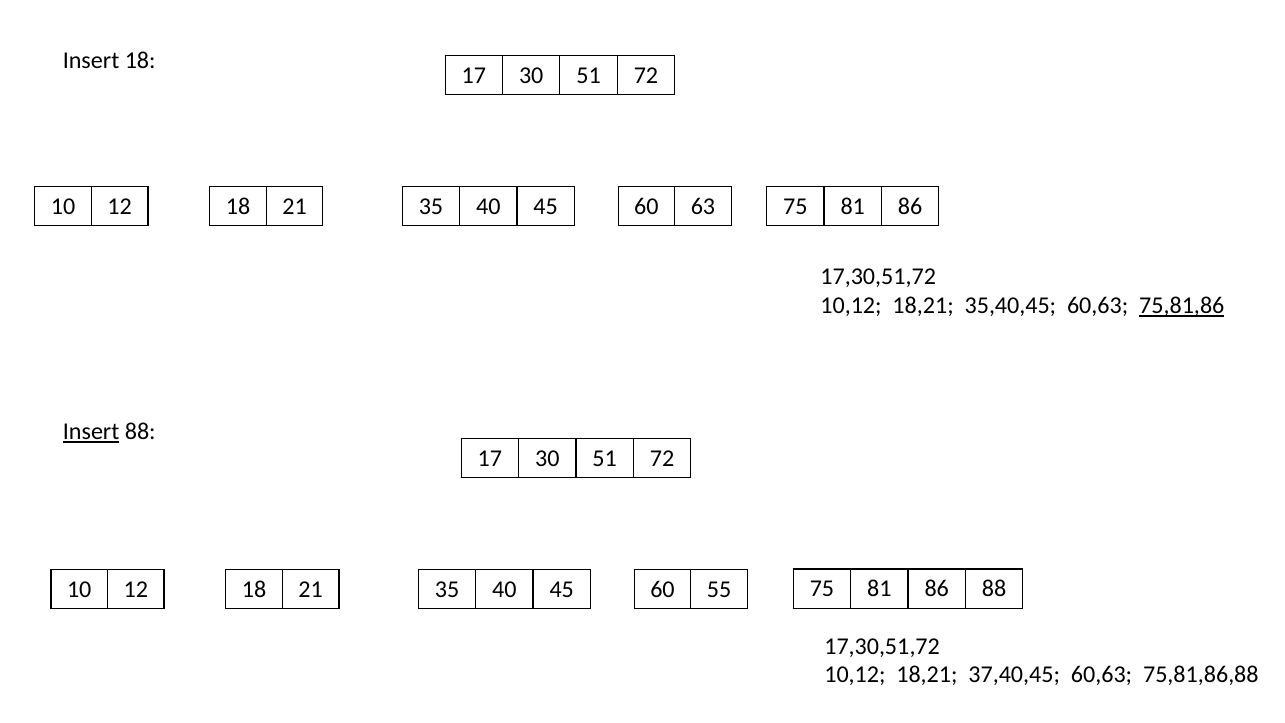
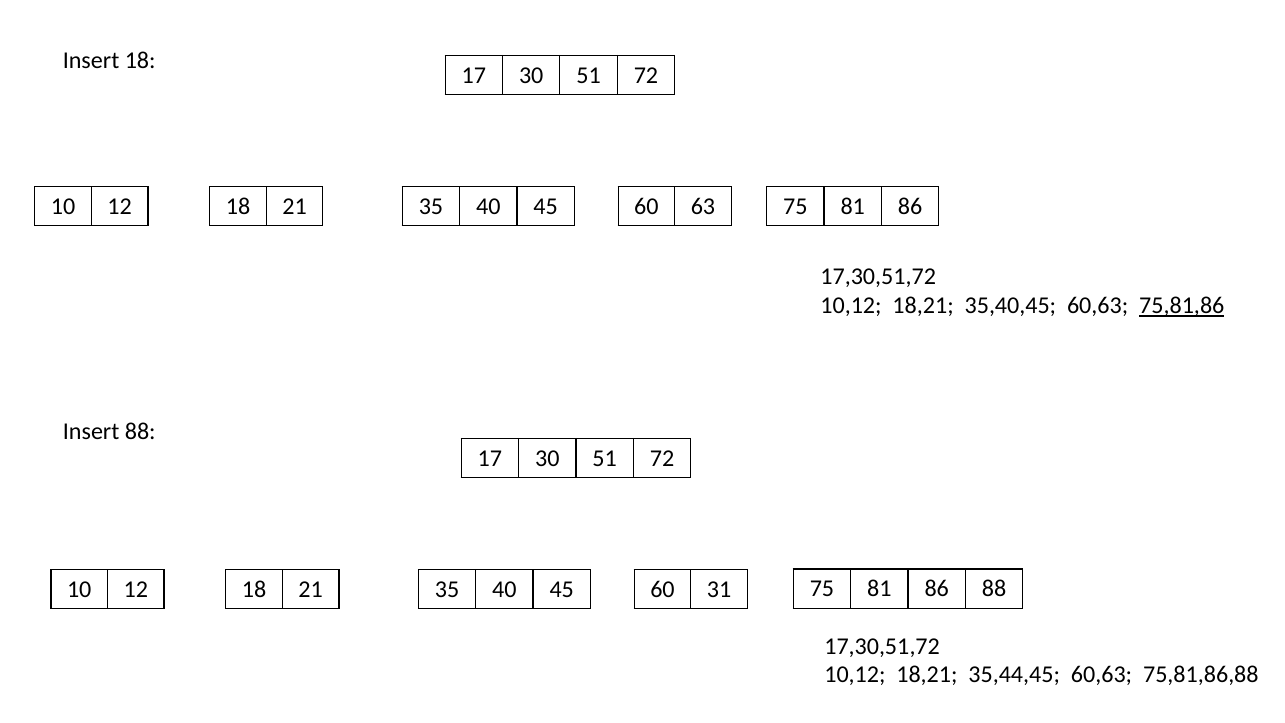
Insert underline: present -> none (91, 432)
55: 55 -> 31 (719, 589)
37,40,45: 37,40,45 -> 35,44,45 (1014, 675)
